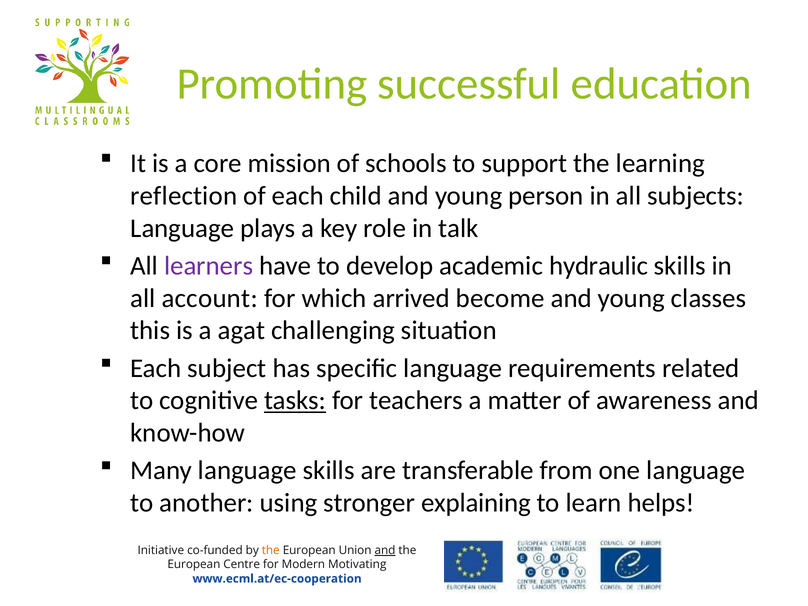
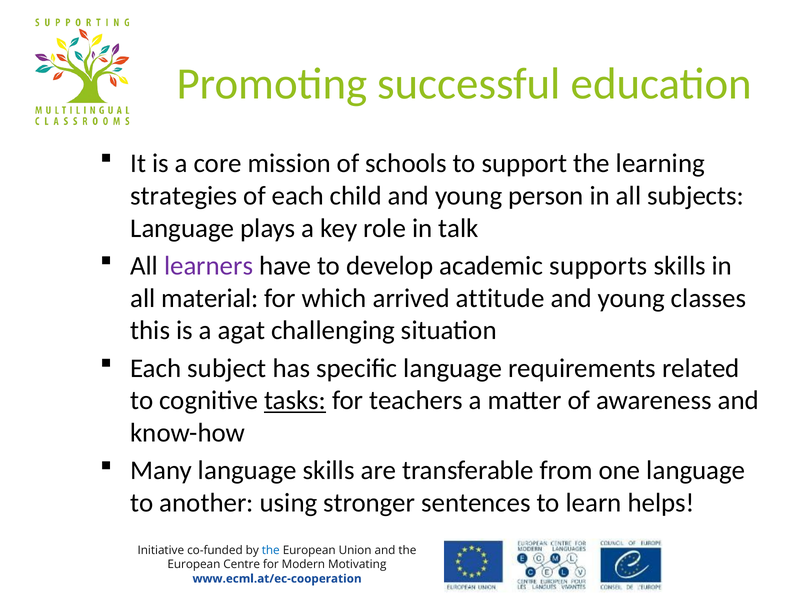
reflection: reflection -> strategies (184, 196)
hydraulic: hydraulic -> supports (598, 266)
account: account -> material (210, 298)
become: become -> attitude (500, 298)
explaining: explaining -> sentences (476, 503)
the colour: orange -> blue (271, 550)
and underline: present -> none (385, 550)
